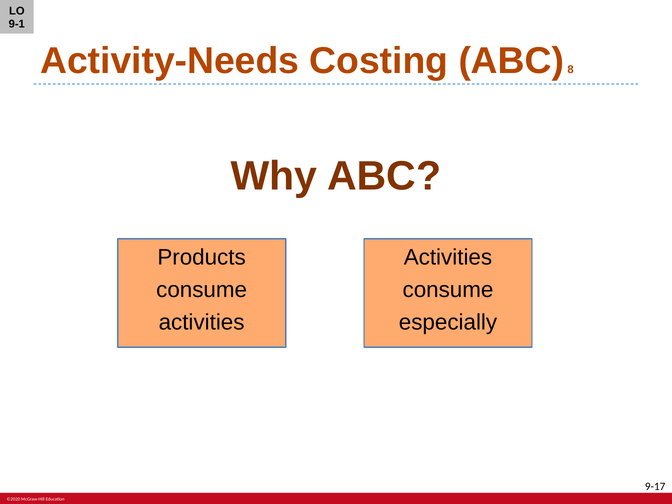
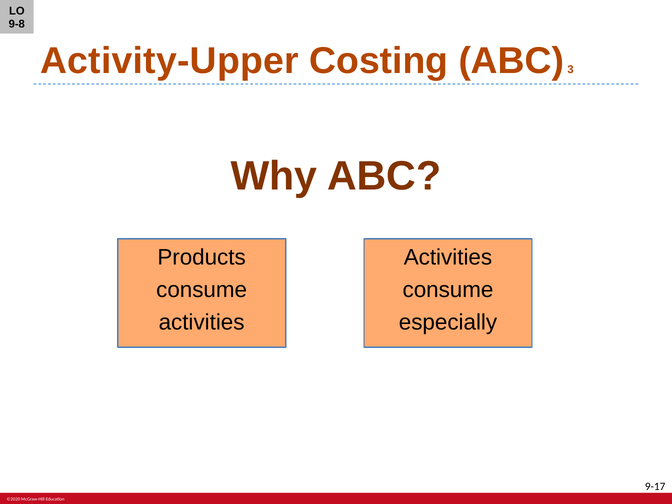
9-1: 9-1 -> 9-8 (17, 24)
Activity-Needs: Activity-Needs -> Activity-Upper (170, 61)
8: 8 -> 3 (570, 70)
